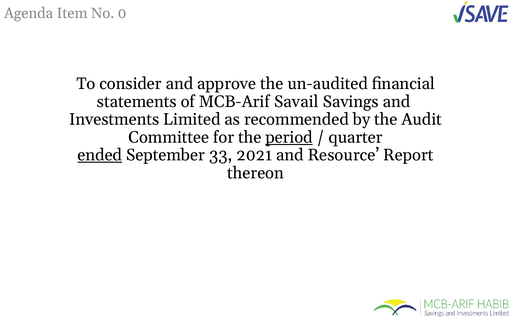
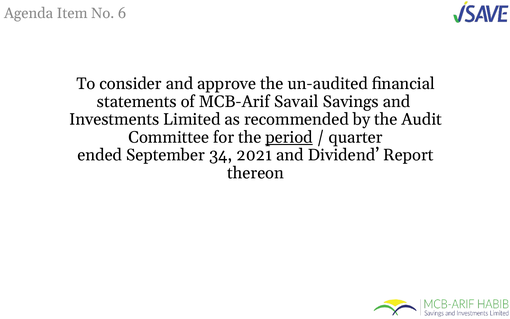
0: 0 -> 6 (122, 13)
ended underline: present -> none (100, 155)
33: 33 -> 34 (221, 155)
Resource: Resource -> Dividend (343, 155)
